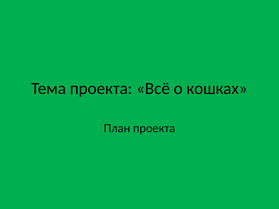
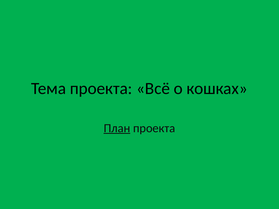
План underline: none -> present (117, 128)
